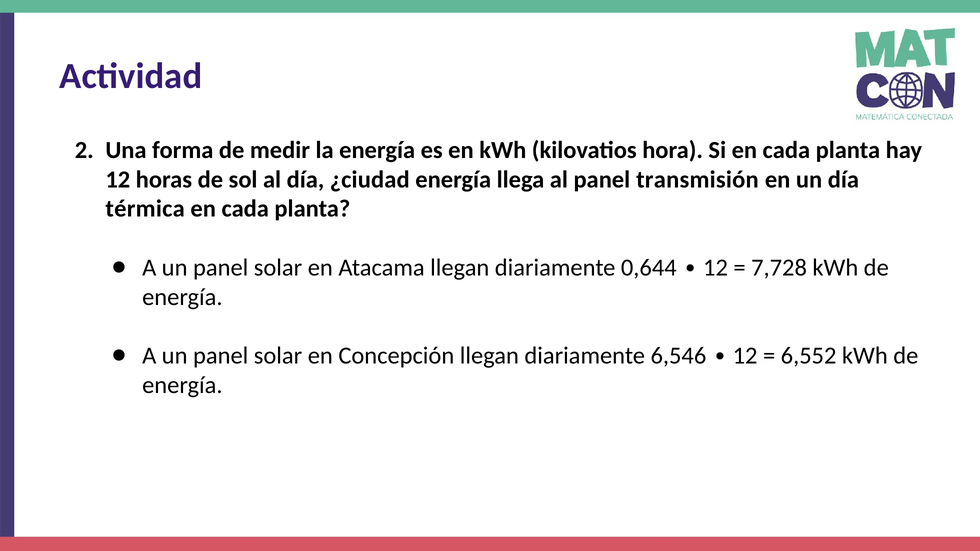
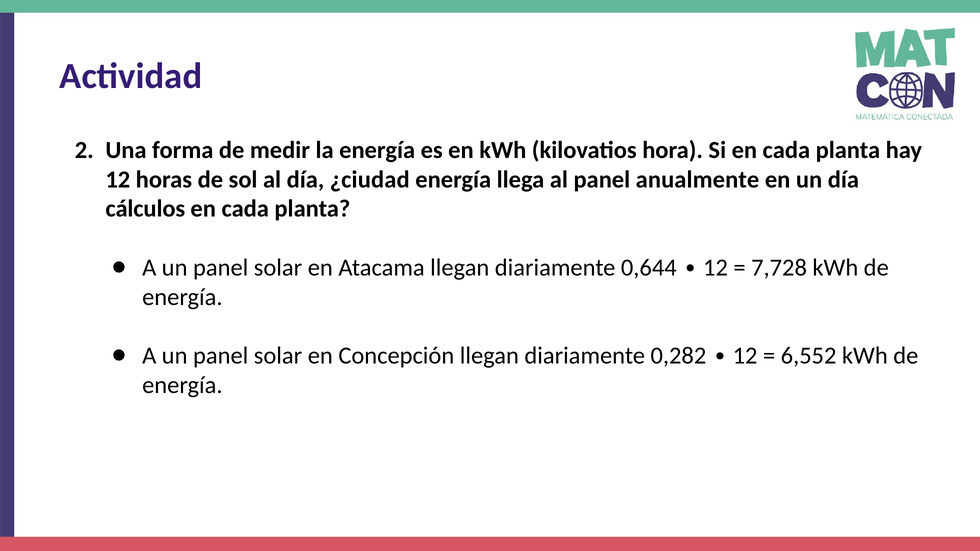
transmisión: transmisión -> anualmente (697, 180)
térmica: térmica -> cálculos (145, 209)
6,546: 6,546 -> 0,282 (678, 356)
